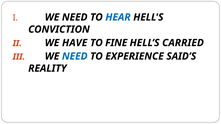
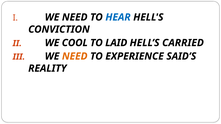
HAVE: HAVE -> COOL (75, 43)
FINE: FINE -> LAID (116, 43)
NEED colour: blue -> orange (75, 56)
